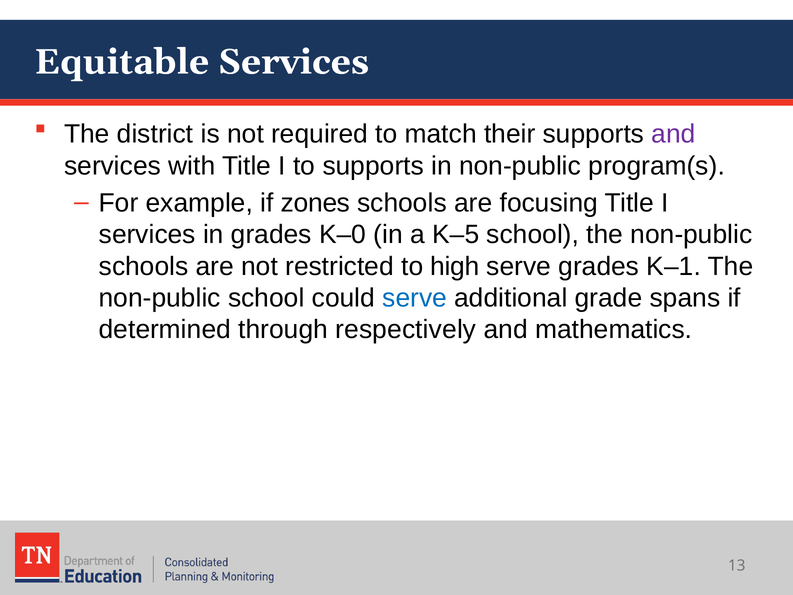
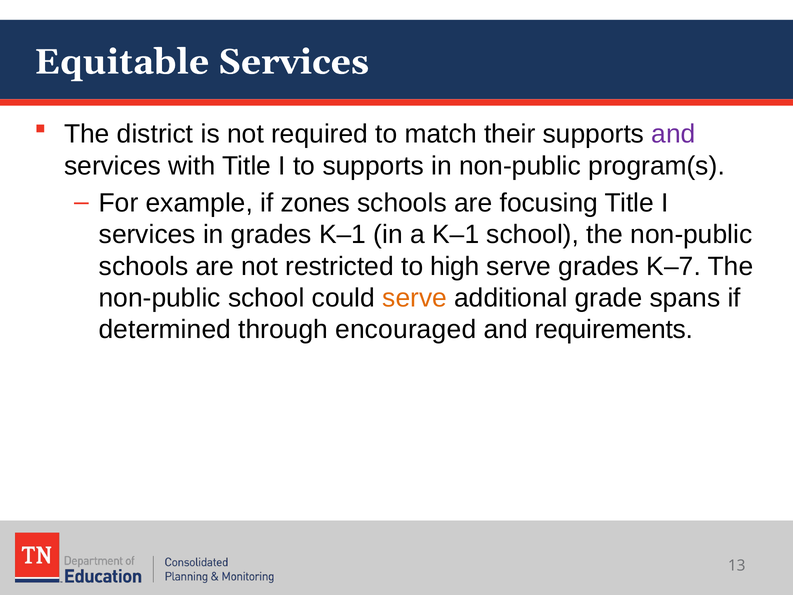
grades K–0: K–0 -> K–1 (343, 234)
a K–5: K–5 -> K–1 (456, 234)
K–1: K–1 -> K–7 (674, 266)
serve colour: blue -> orange (415, 298)
respectively: respectively -> encouraged (406, 330)
mathematics: mathematics -> requirements (614, 330)
